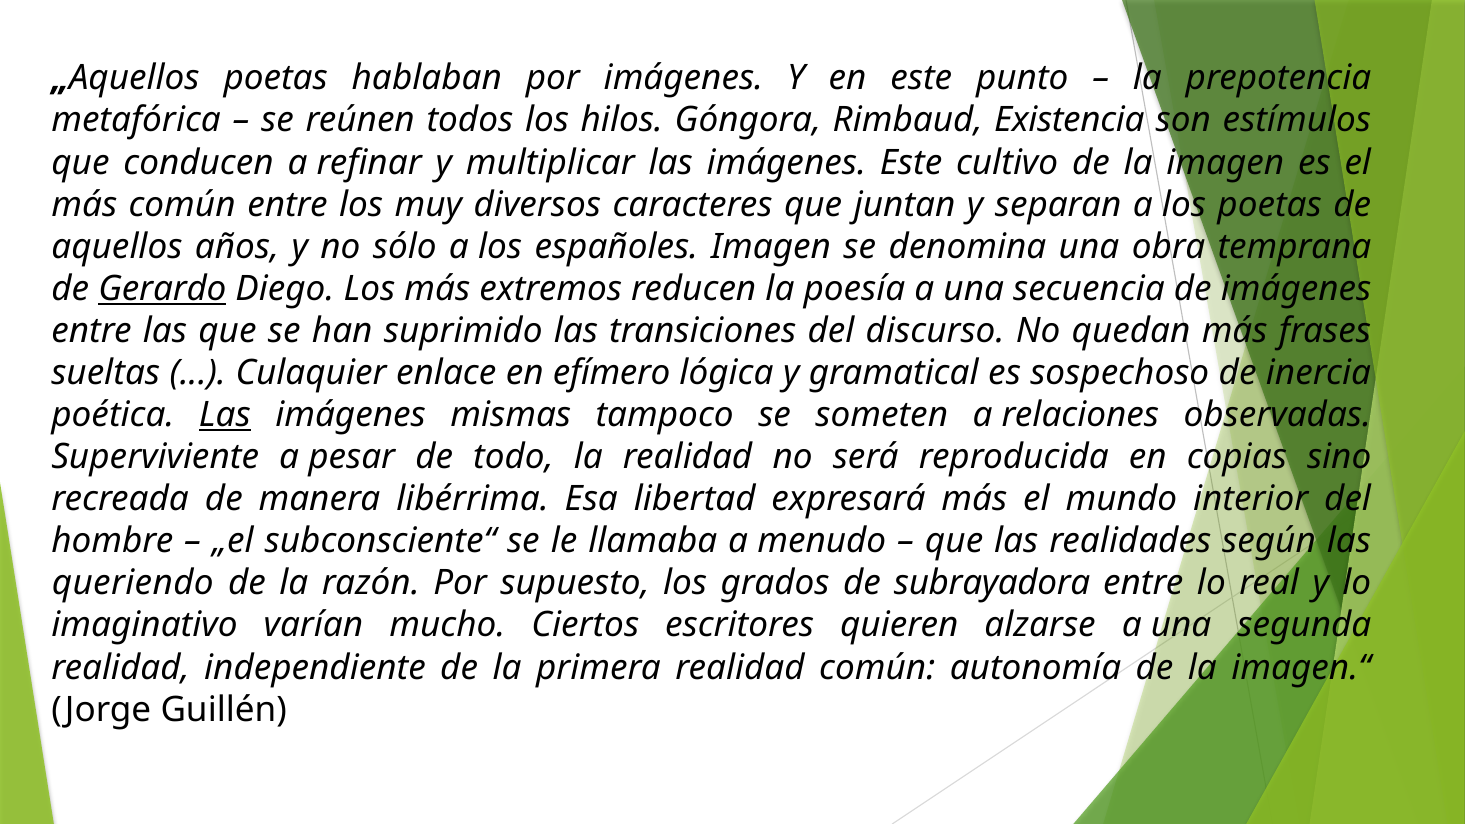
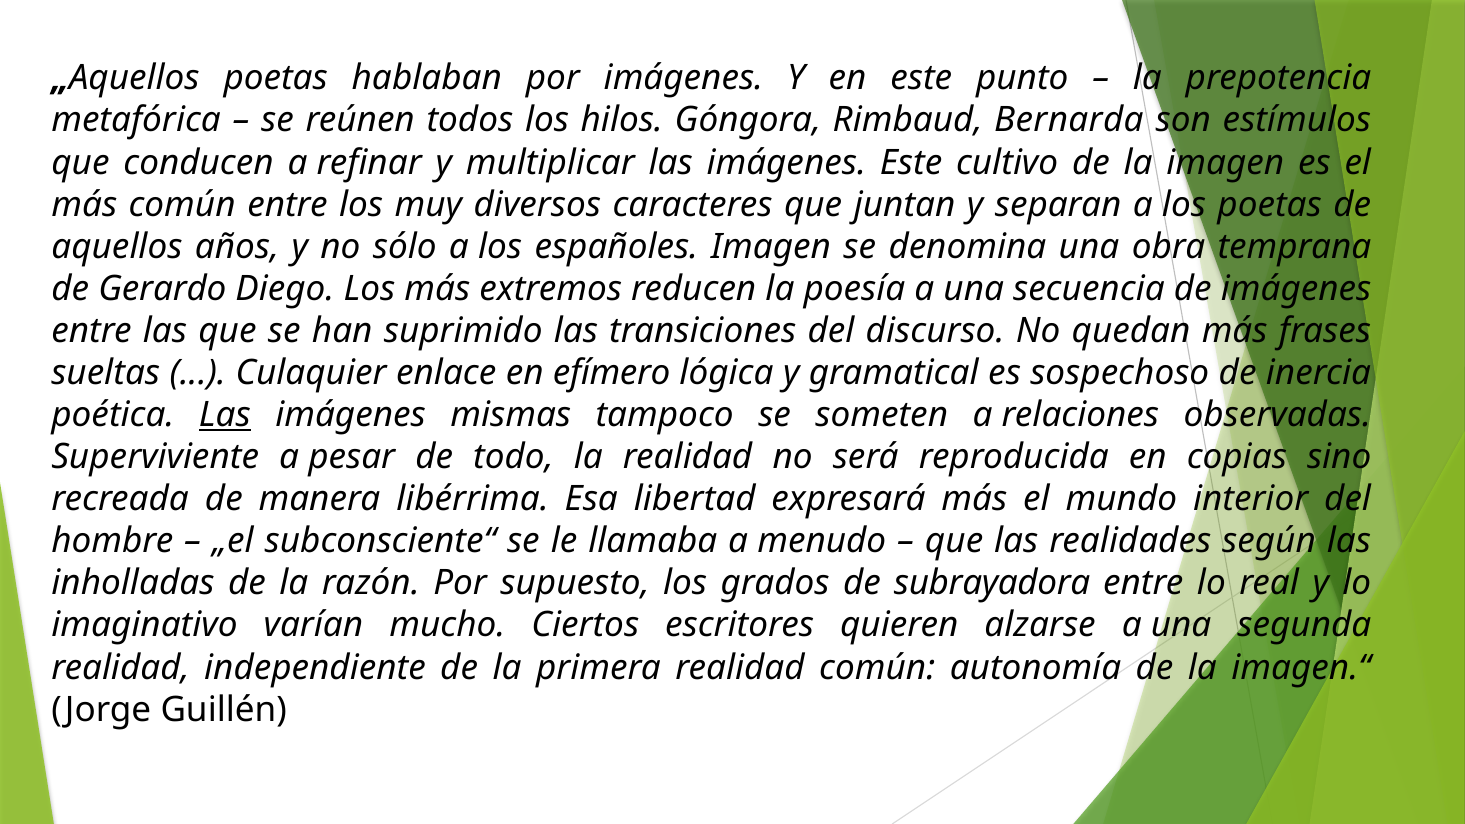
Existencia: Existencia -> Bernarda (1069, 120)
Gerardo underline: present -> none (162, 289)
queriendo: queriendo -> inholladas (133, 583)
